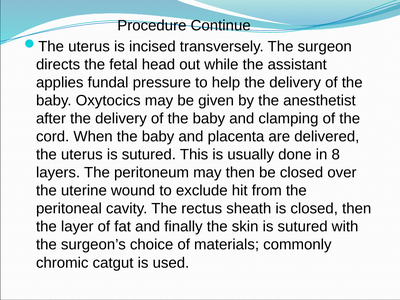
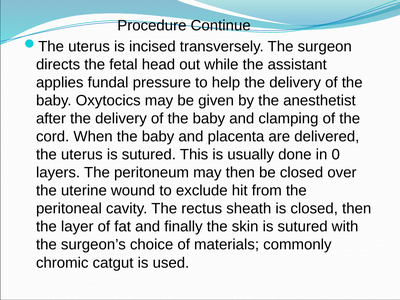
8: 8 -> 0 (336, 155)
